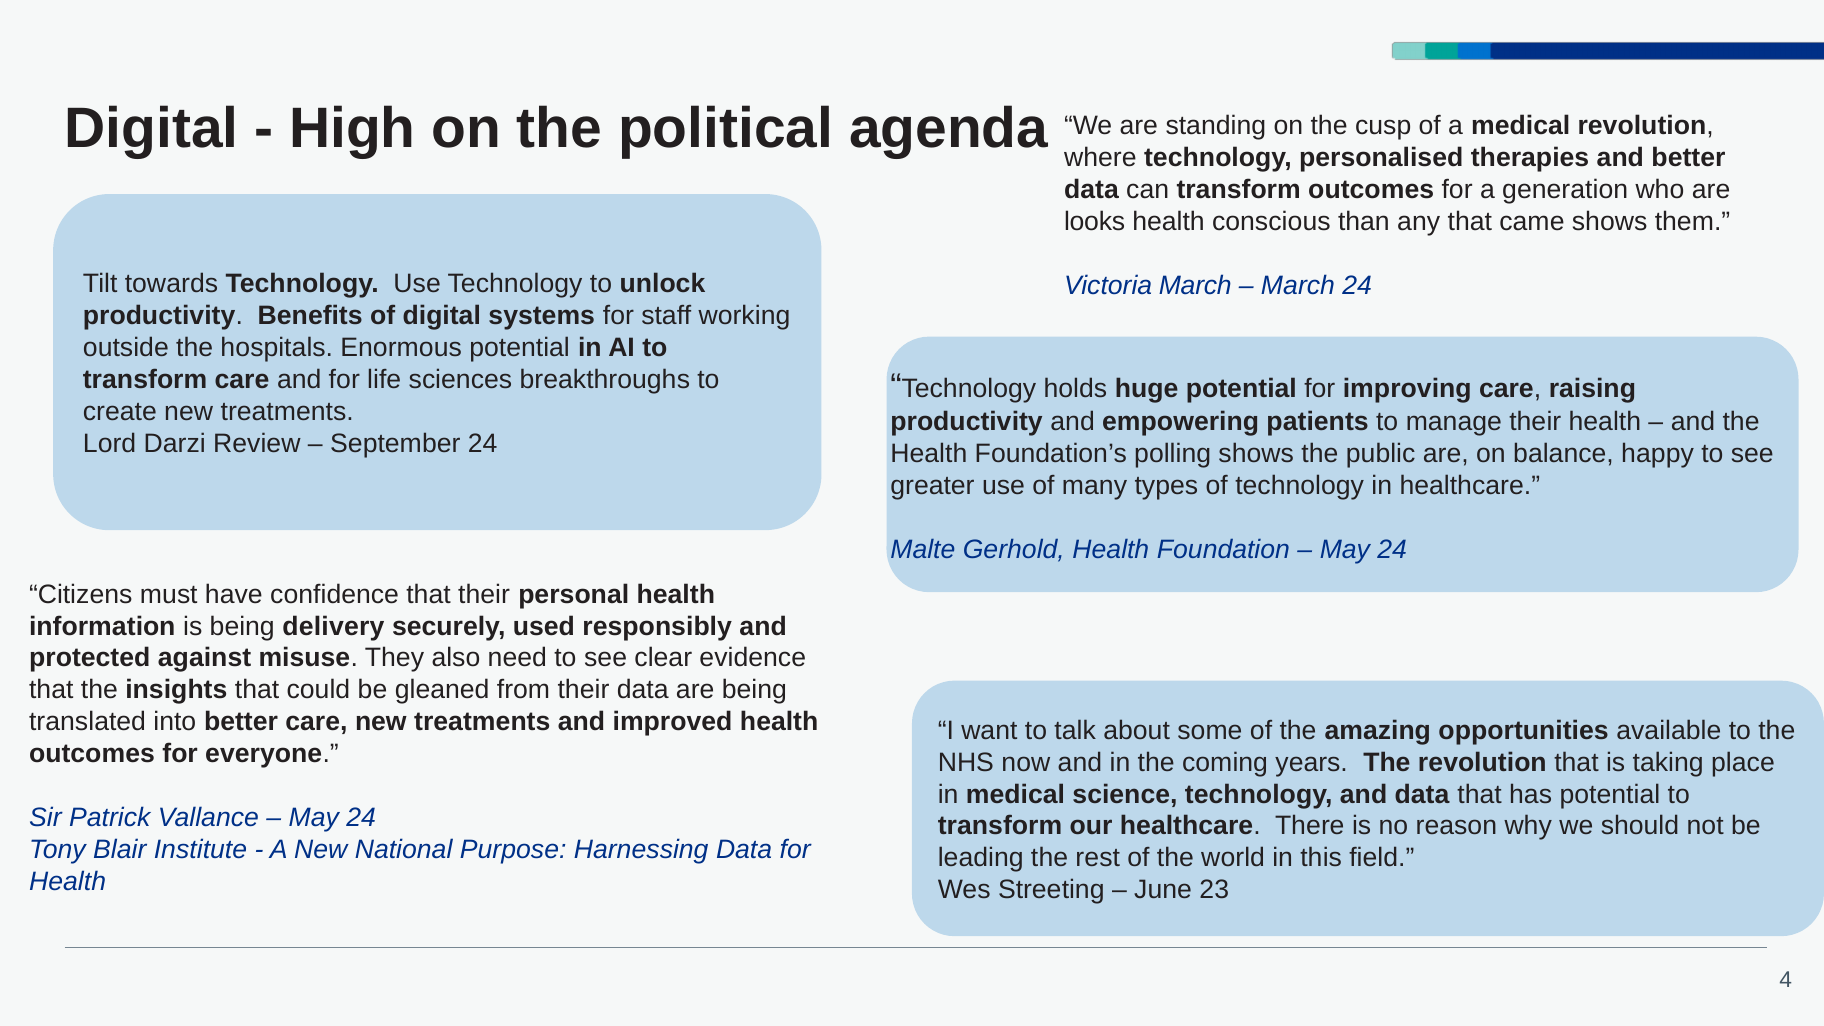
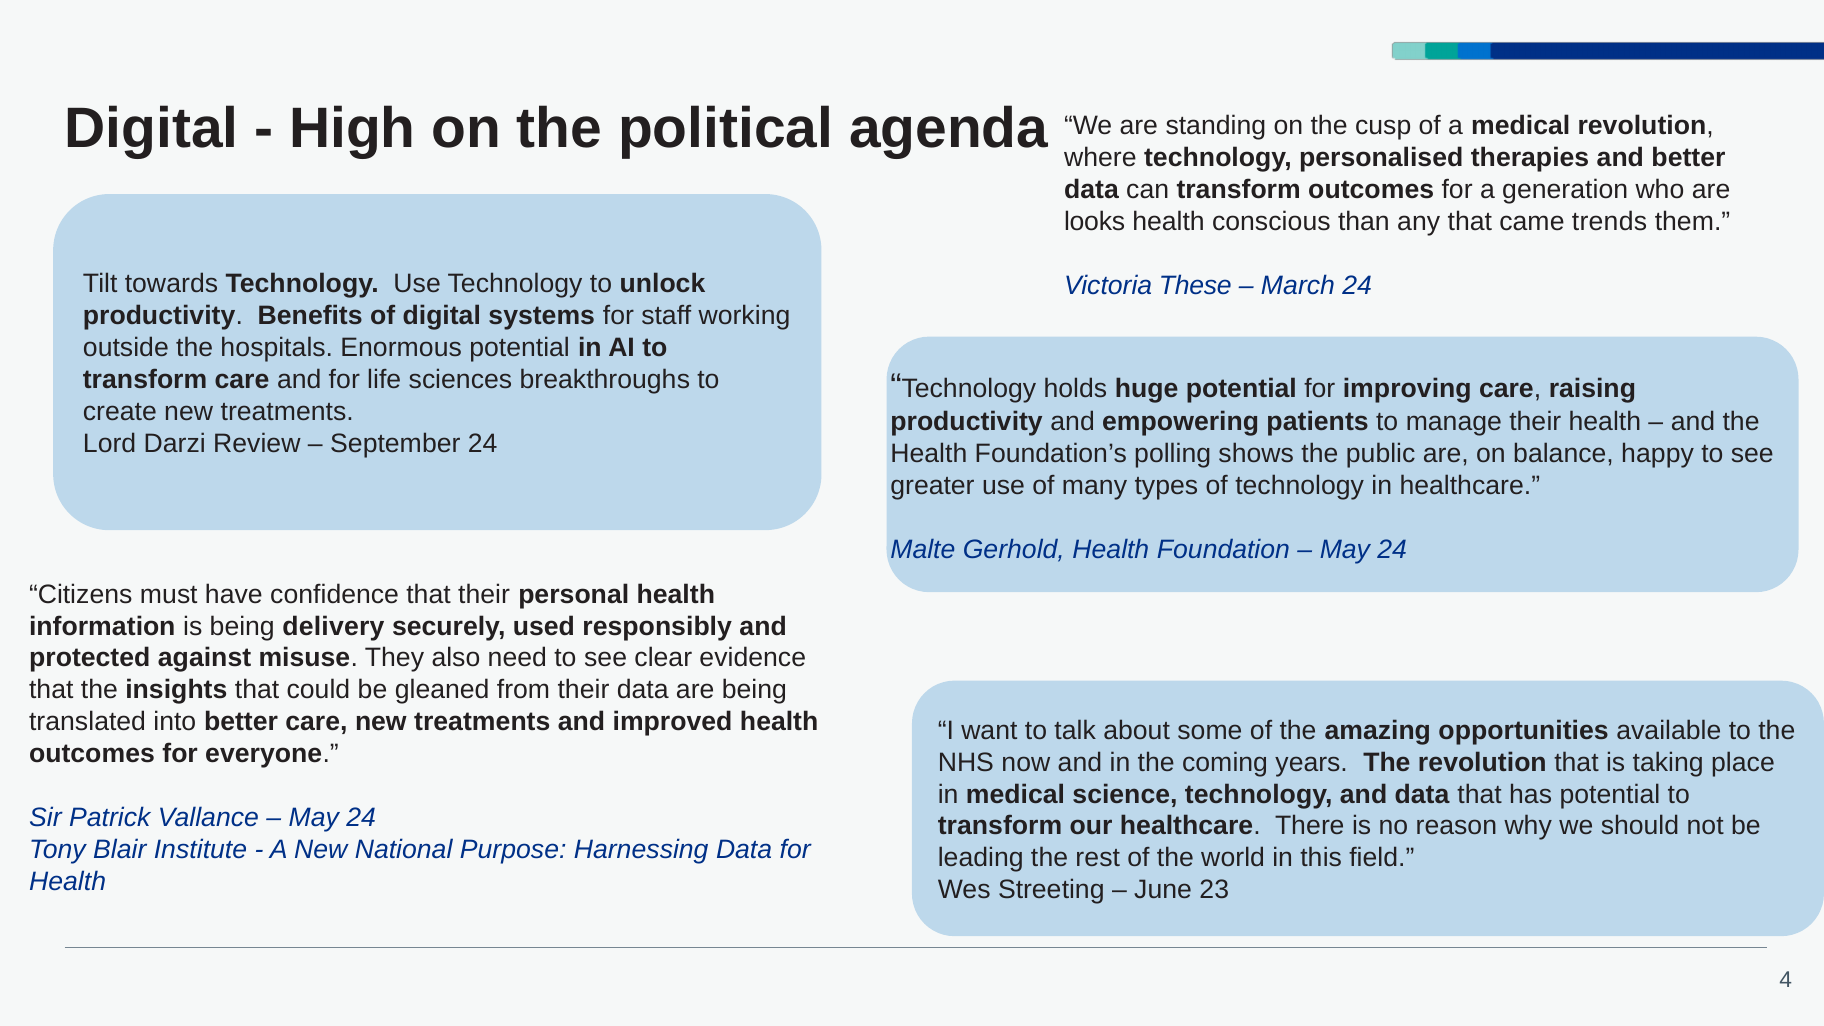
came shows: shows -> trends (1609, 222)
Victoria March: March -> These (1195, 286)
